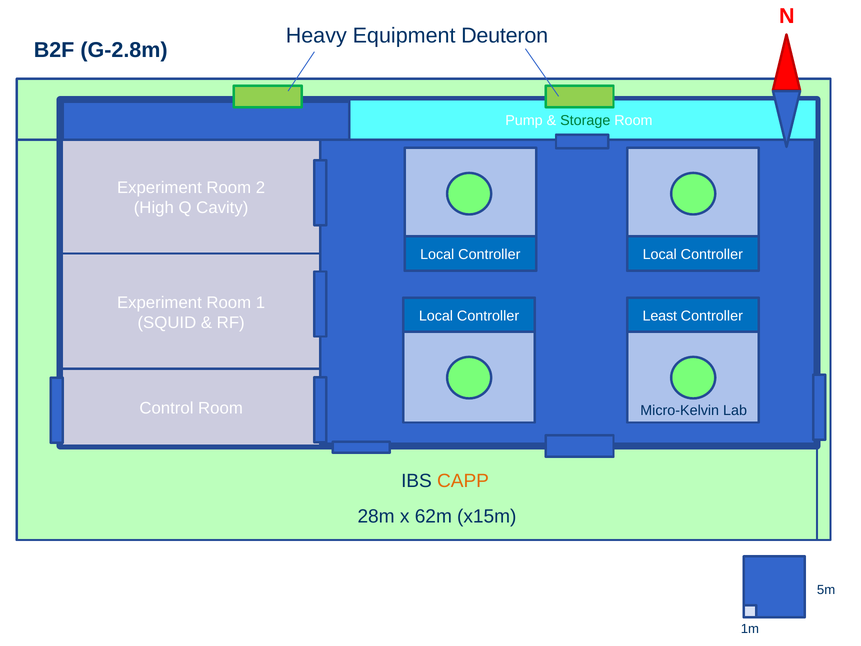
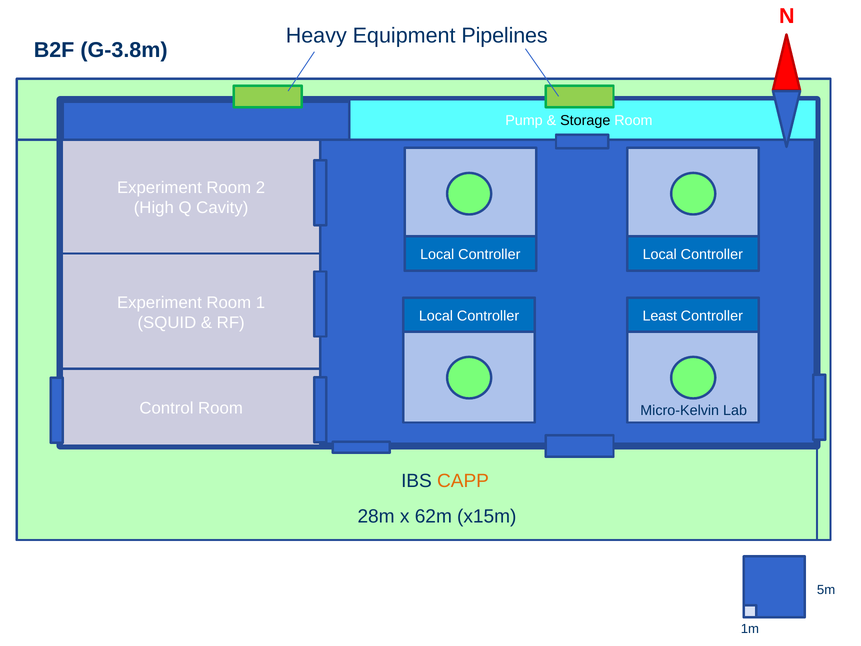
Deuteron: Deuteron -> Pipelines (505, 36)
G-2.8m: G-2.8m -> G-3.8m (124, 50)
Storage colour: green -> black (585, 121)
